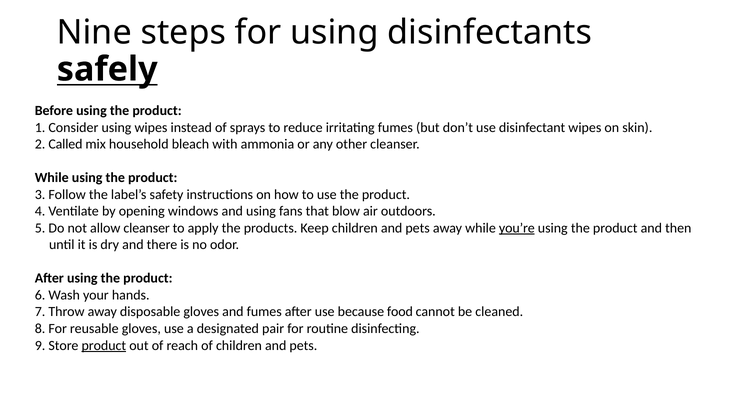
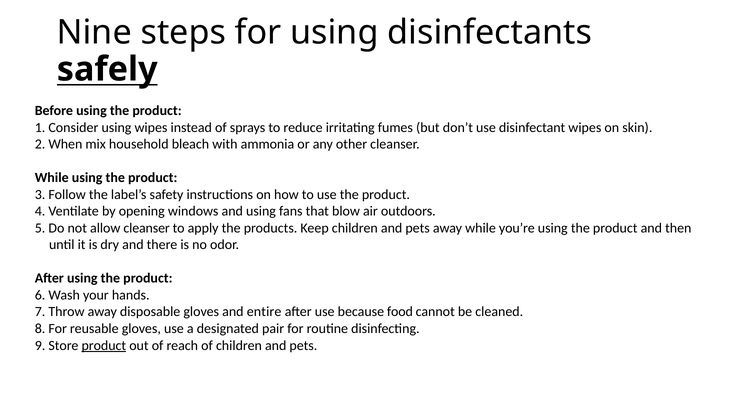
Called: Called -> When (65, 144)
you’re underline: present -> none (517, 228)
and fumes: fumes -> entire (264, 312)
